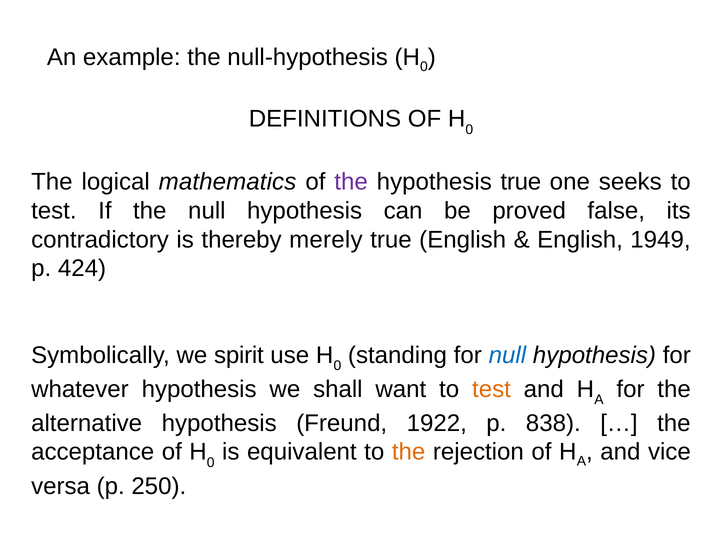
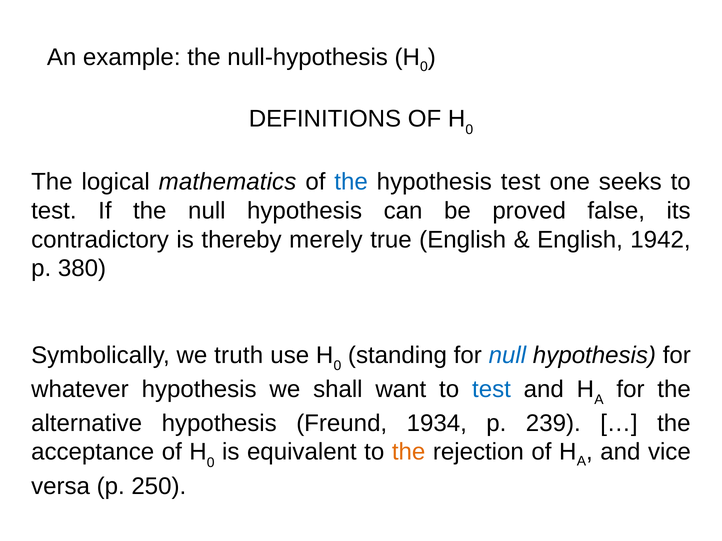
the colour: purple -> blue (351, 182)
hypothesis true: true -> test (521, 182)
1949: 1949 -> 1942 (660, 240)
424: 424 -> 380 (82, 269)
spirit: spirit -> truth (239, 355)
test colour: orange -> blue (491, 389)
1922: 1922 -> 1934 (437, 424)
838: 838 -> 239 (553, 424)
